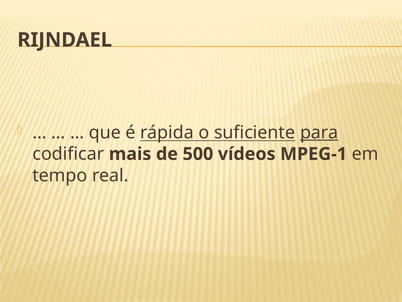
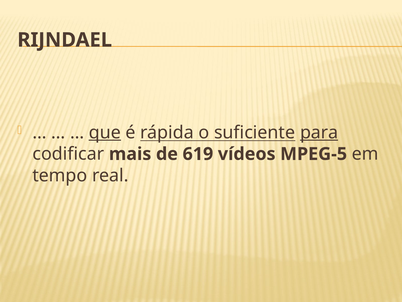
que underline: none -> present (105, 132)
500: 500 -> 619 (198, 154)
MPEG-1: MPEG-1 -> MPEG-5 (314, 154)
